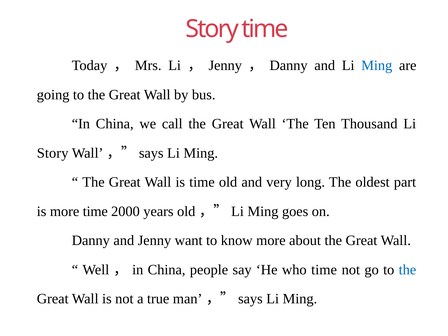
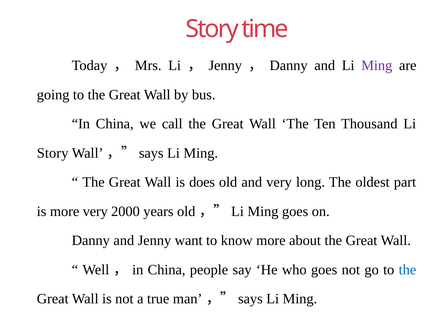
Ming colour: blue -> purple (377, 65)
is time: time -> does (202, 182)
more time: time -> very (95, 211)
who time: time -> goes (324, 270)
